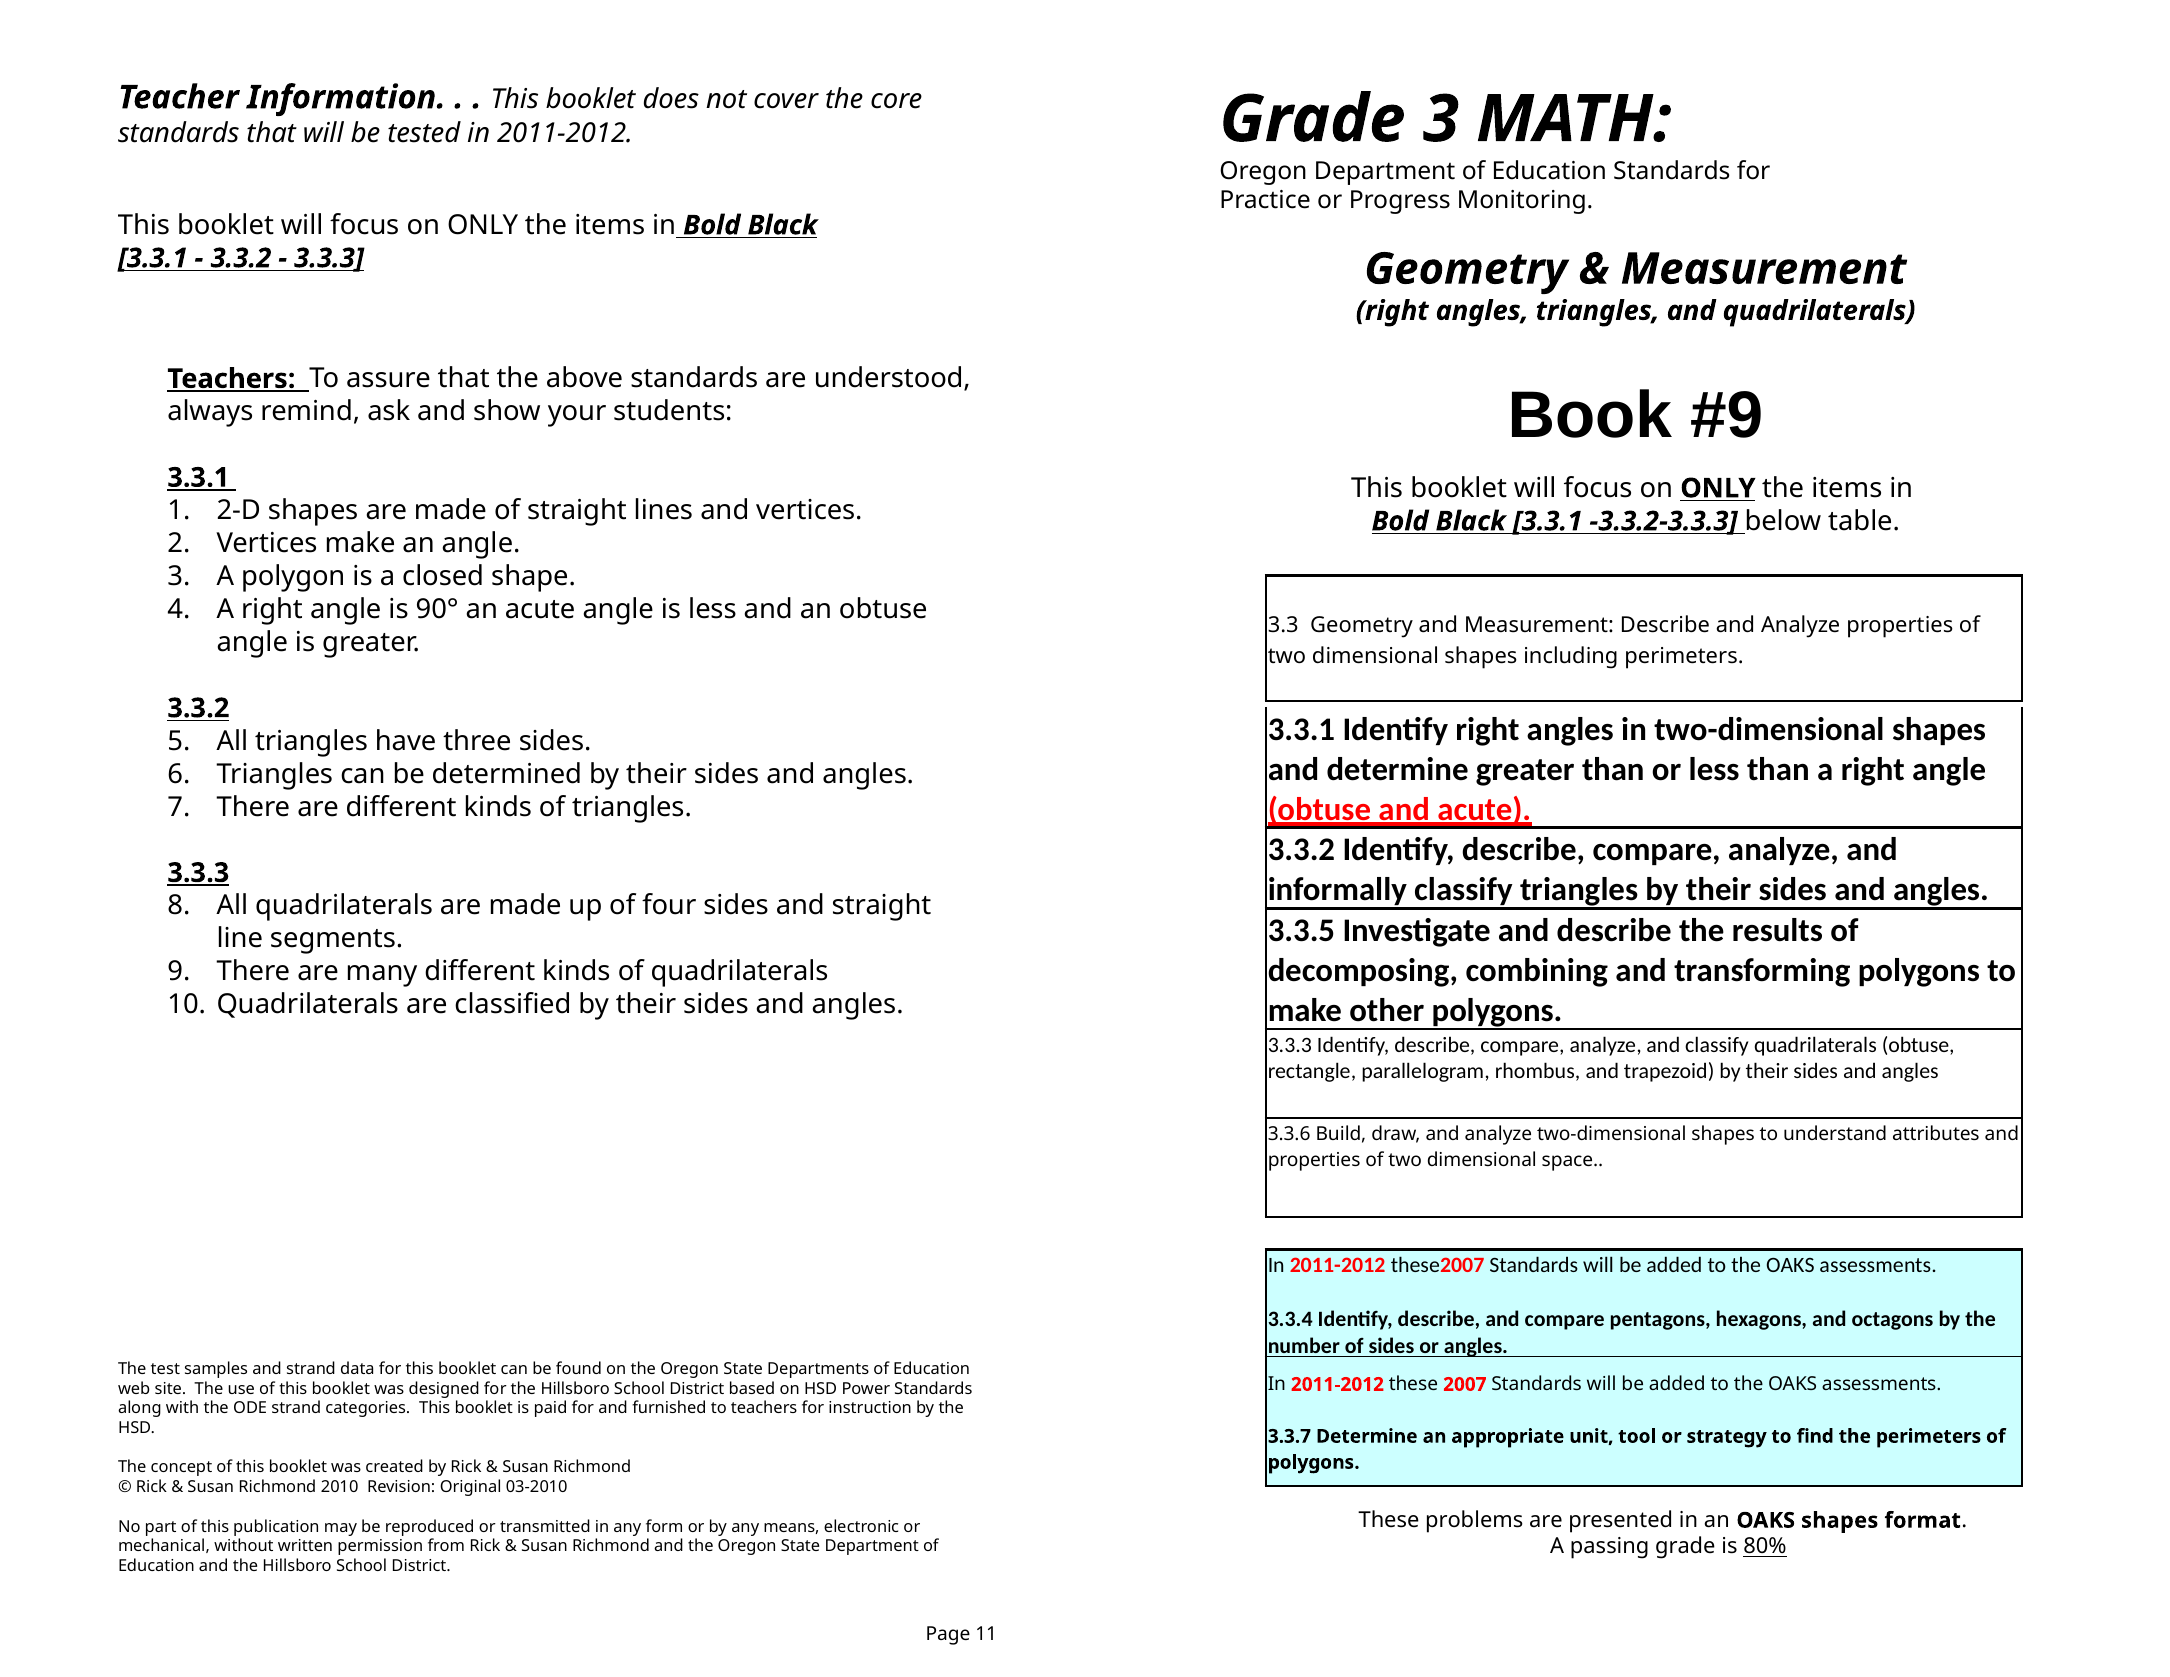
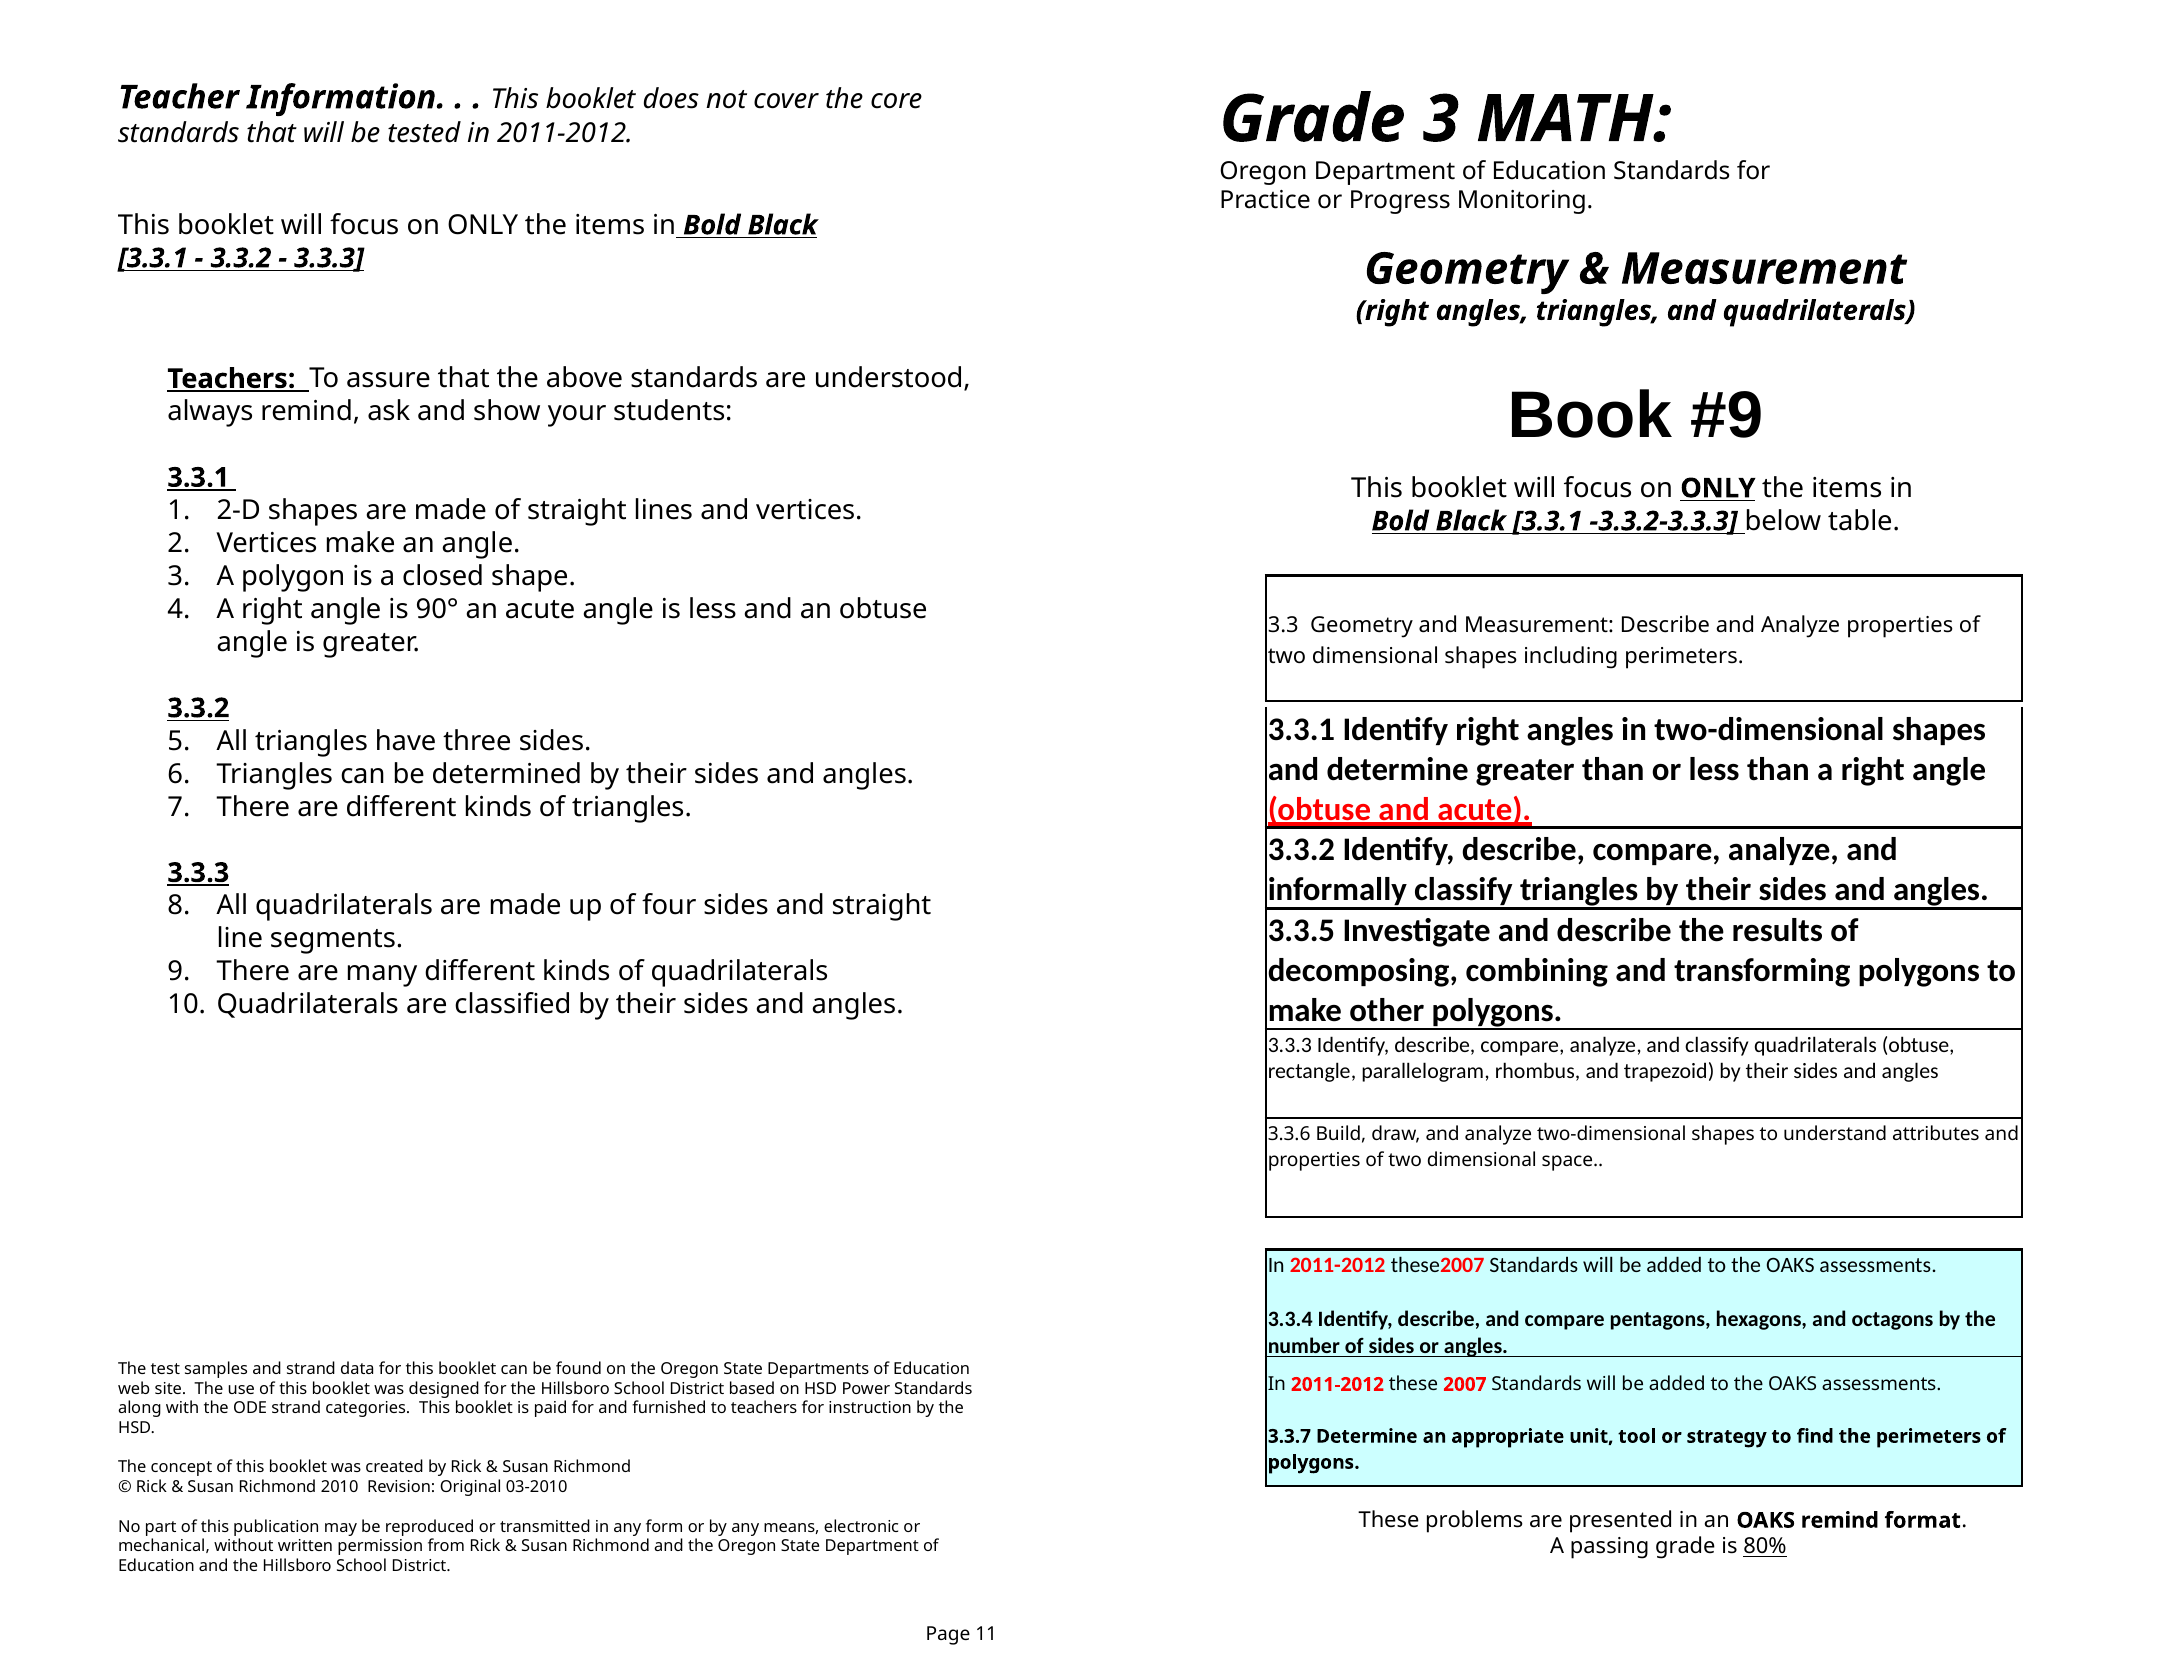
OAKS shapes: shapes -> remind (1840, 1520)
